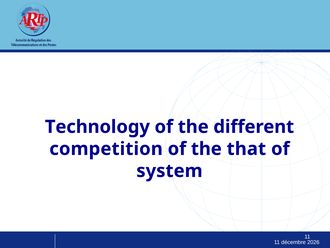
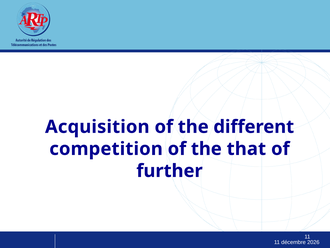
Technology: Technology -> Acquisition (97, 127)
system: system -> further (170, 171)
